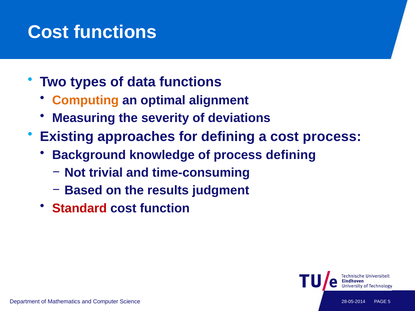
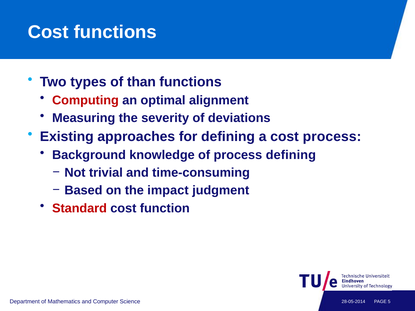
data: data -> than (141, 82)
Computing colour: orange -> red (85, 100)
results: results -> impact (168, 191)
